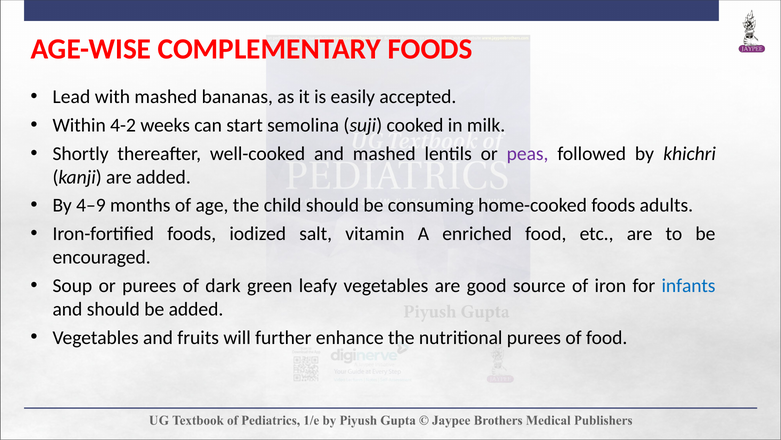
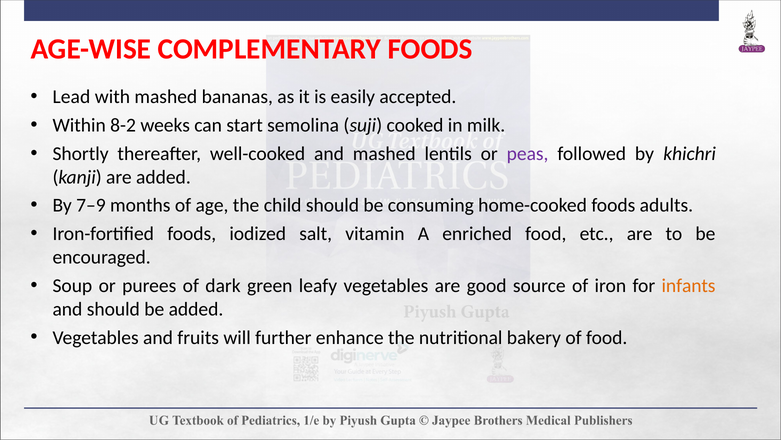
4-2: 4-2 -> 8-2 (123, 125)
4–9: 4–9 -> 7–9 (91, 205)
infants colour: blue -> orange (689, 285)
nutritional purees: purees -> bakery (534, 337)
